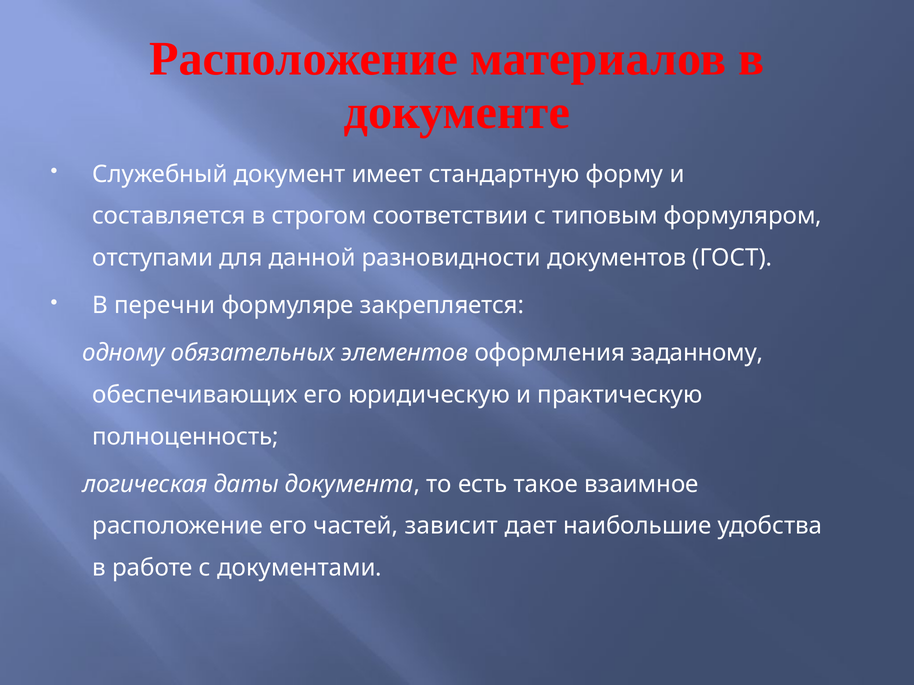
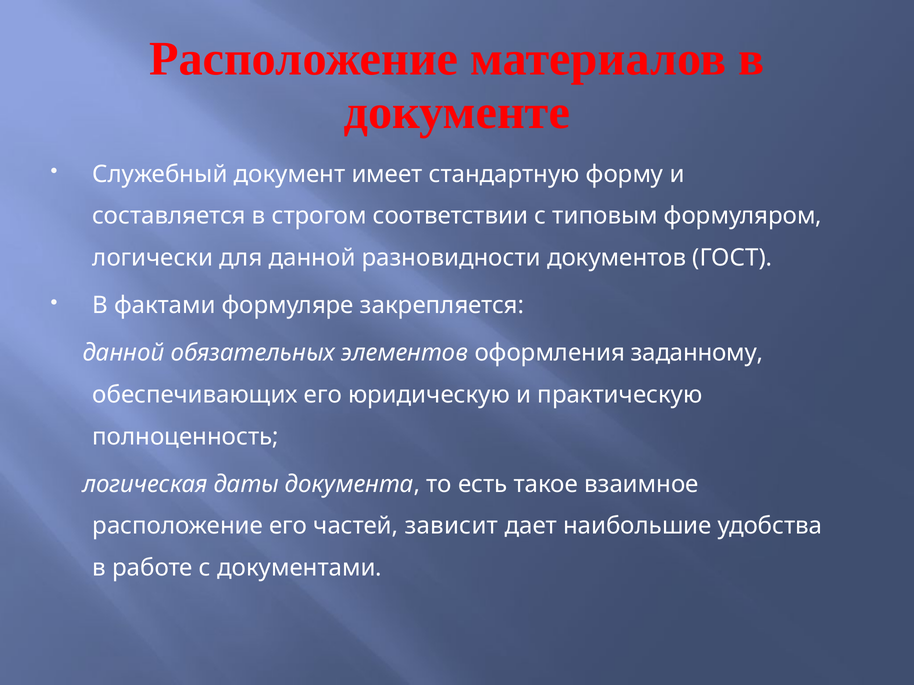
отступами: отступами -> логически (153, 258)
перечни: перечни -> фактами (165, 306)
одному: одному -> данной (124, 353)
